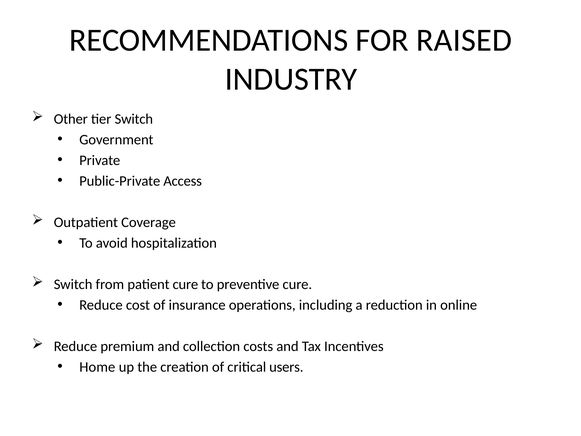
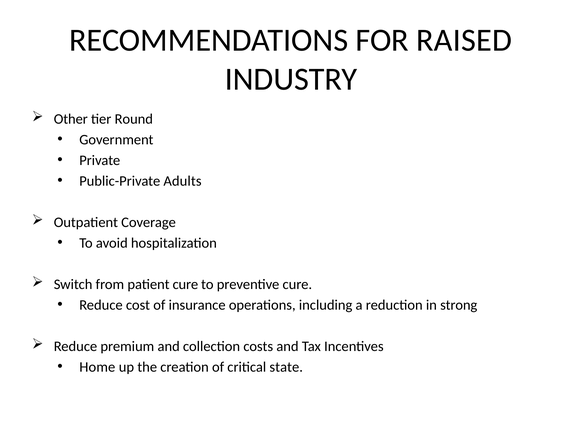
tier Switch: Switch -> Round (134, 119)
Access: Access -> Adults (183, 181)
online: online -> strong (459, 305)
users: users -> state (286, 367)
